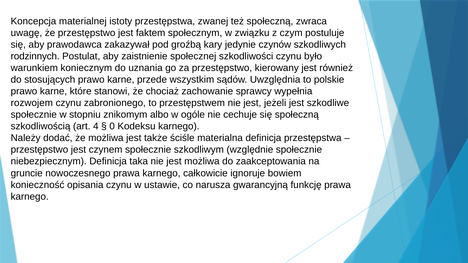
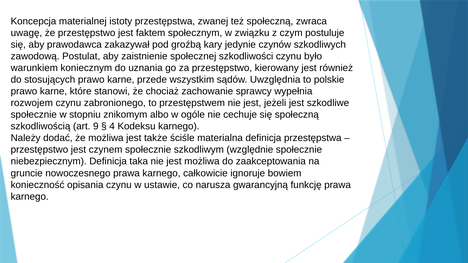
rodzinnych: rodzinnych -> zawodową (35, 56)
4: 4 -> 9 (96, 126)
0: 0 -> 4 (112, 126)
